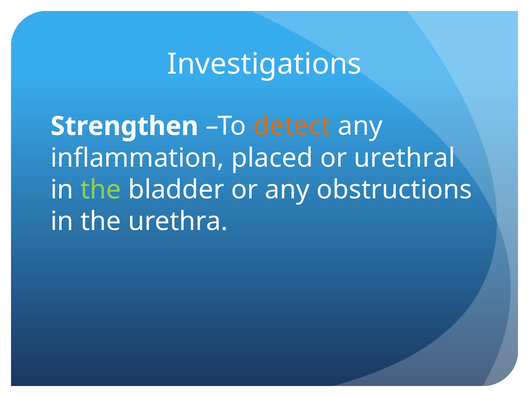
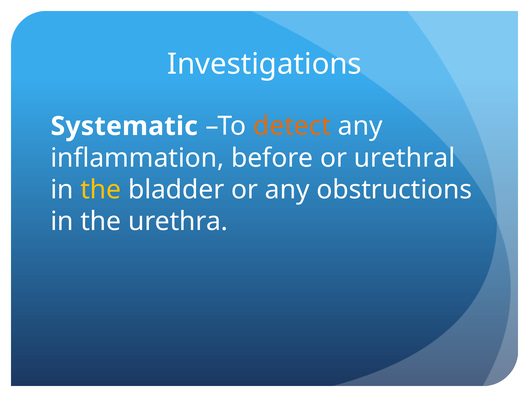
Strengthen: Strengthen -> Systematic (124, 126)
placed: placed -> before (272, 158)
the colour: light green -> yellow (101, 190)
